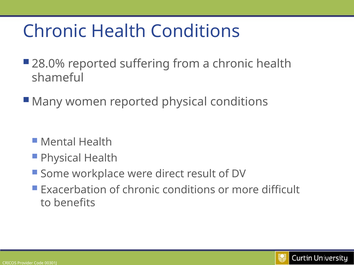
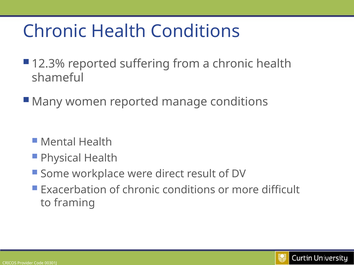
28.0%: 28.0% -> 12.3% (48, 64)
reported physical: physical -> manage (184, 102)
benefits: benefits -> framing (74, 203)
